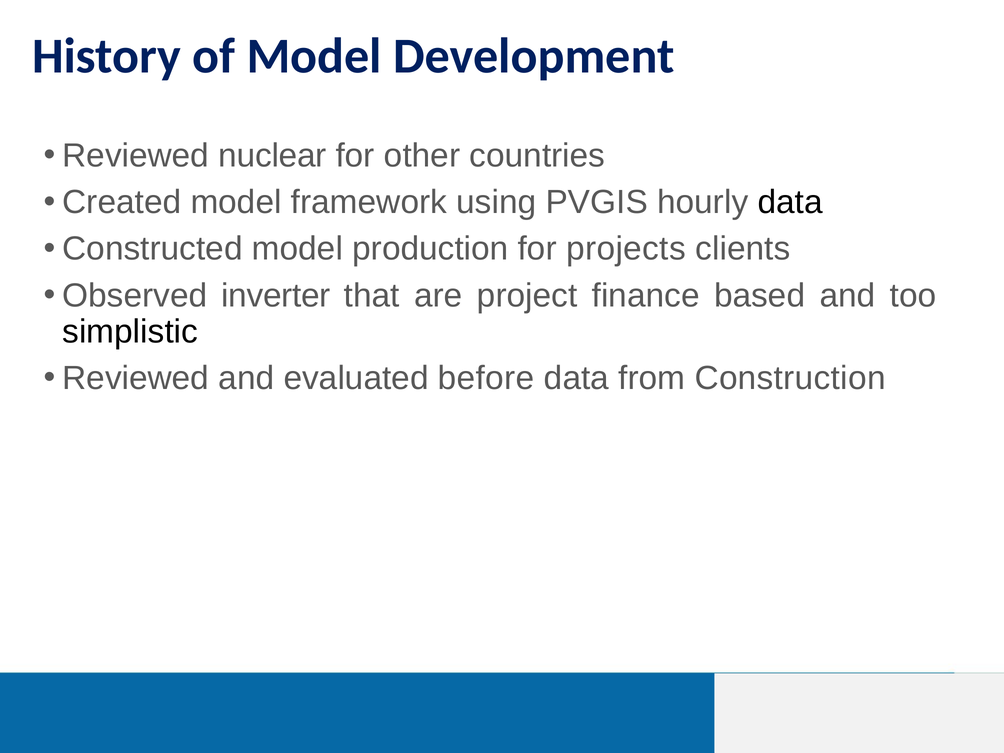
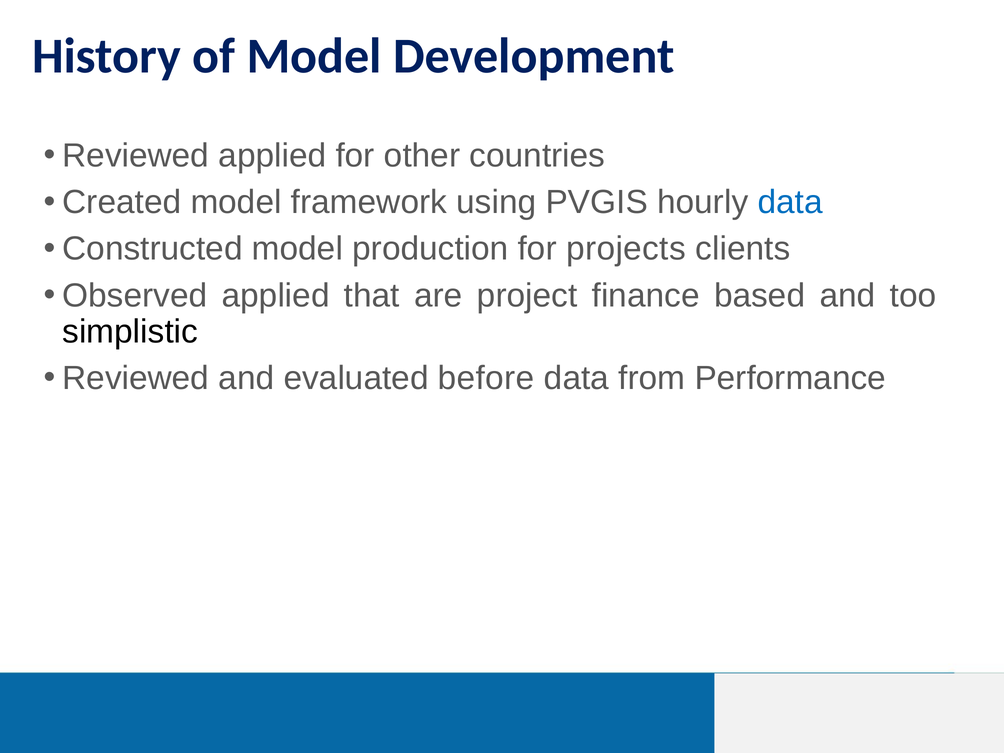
Reviewed nuclear: nuclear -> applied (272, 156)
data colour: black -> blue (790, 202)
Observed inverter: inverter -> applied (276, 296)
Construction: Construction -> Performance (790, 378)
